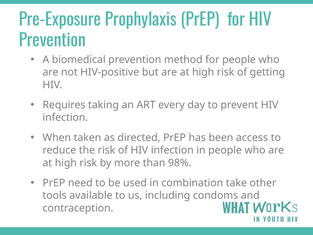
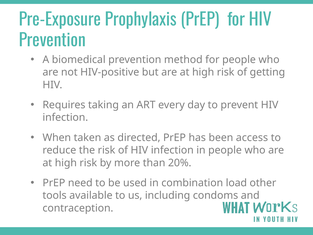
98%: 98% -> 20% (180, 163)
take: take -> load (236, 183)
